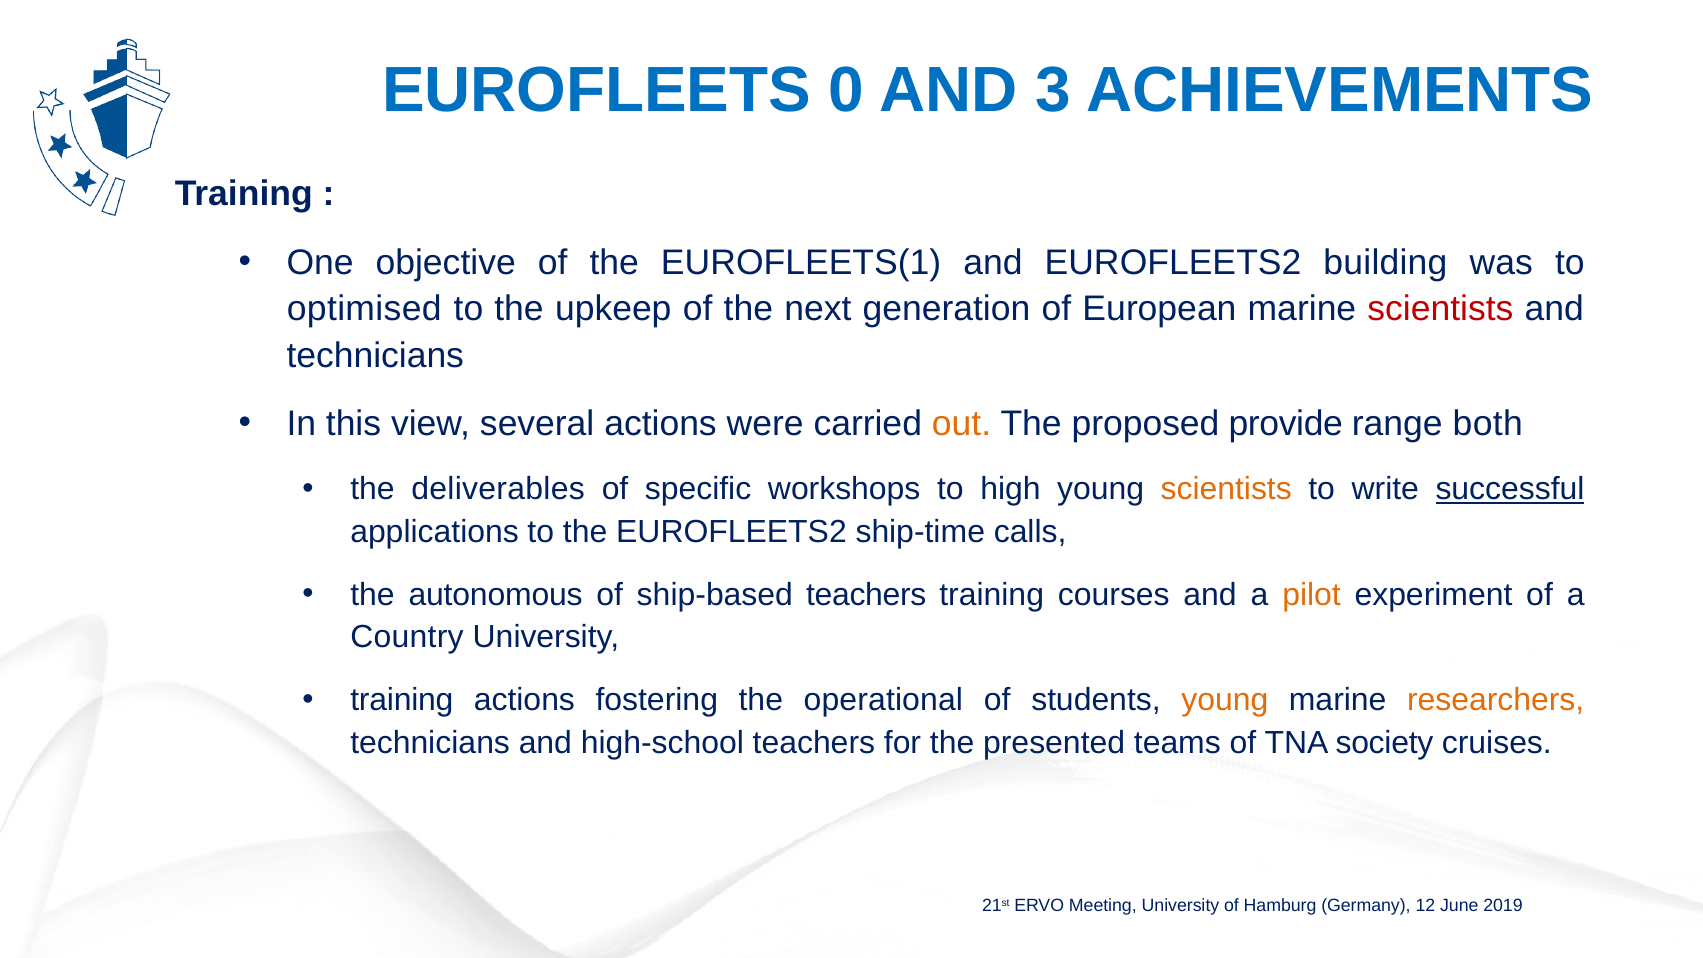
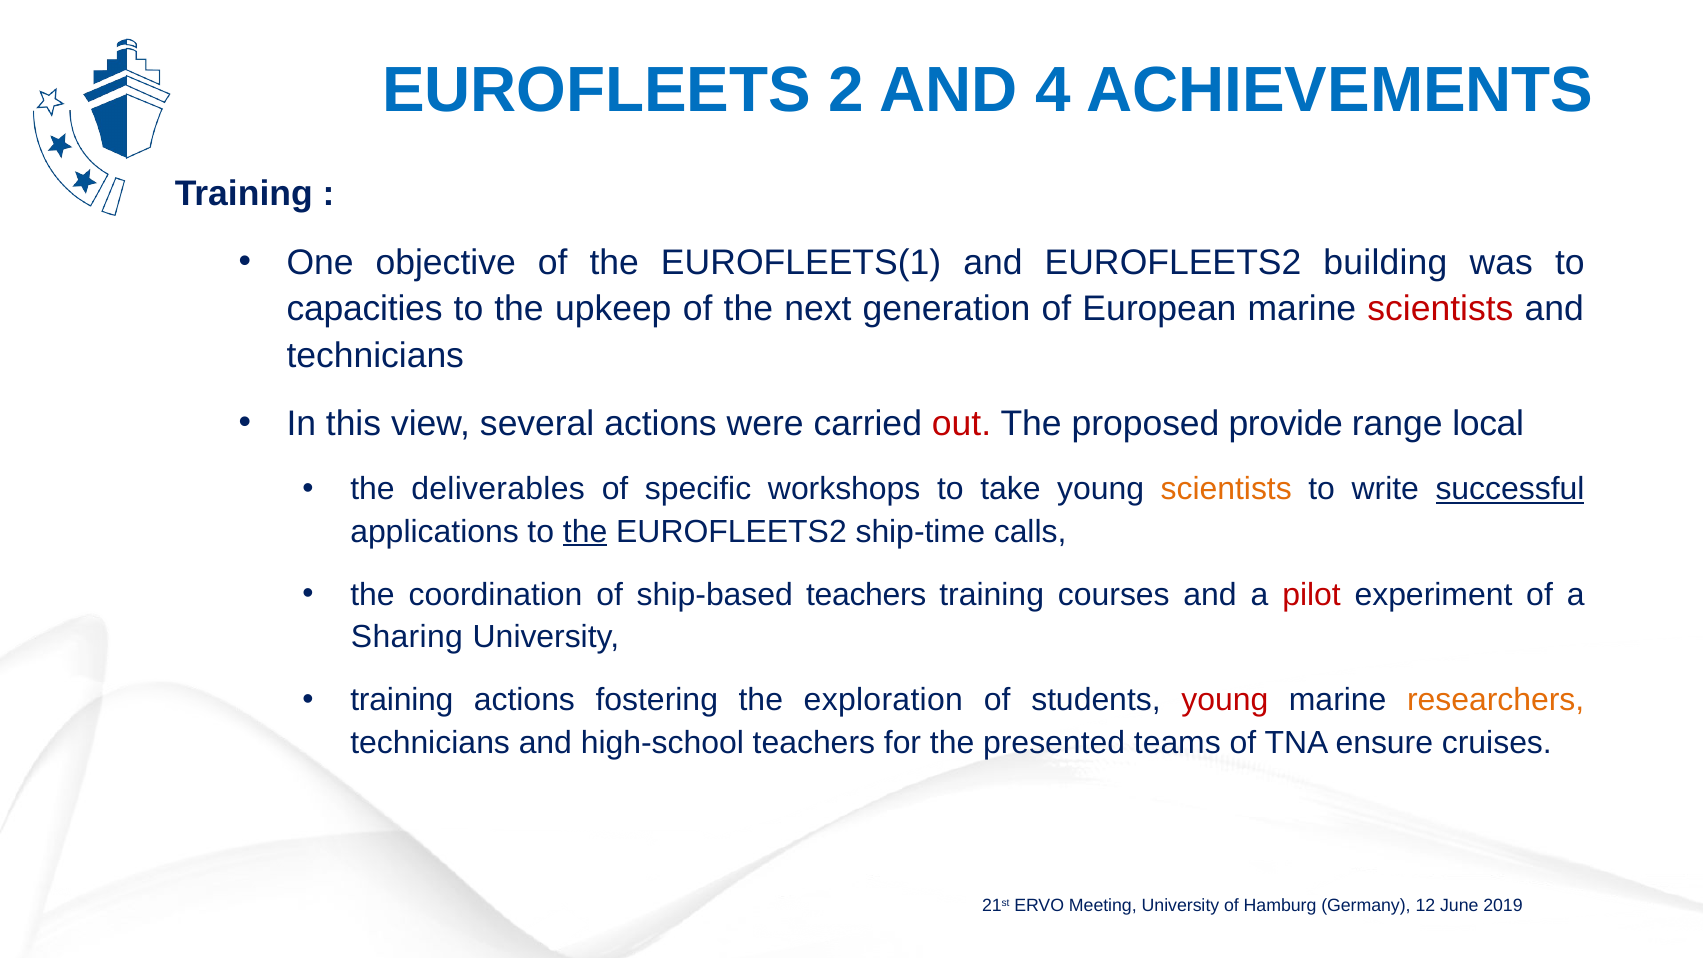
0: 0 -> 2 (847, 91)
3: 3 -> 4 (1053, 91)
optimised: optimised -> capacities (365, 309)
out colour: orange -> red (962, 424)
both: both -> local (1488, 424)
high: high -> take (1010, 489)
the underline: none -> present (585, 531)
autonomous: autonomous -> coordination (496, 595)
pilot colour: orange -> red (1312, 595)
Country: Country -> Sharing (407, 637)
operational: operational -> exploration (883, 700)
young colour: orange -> red (1225, 700)
society: society -> ensure (1384, 743)
